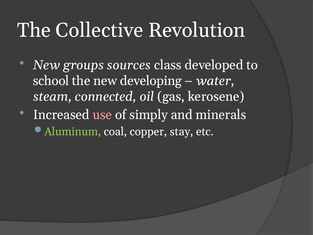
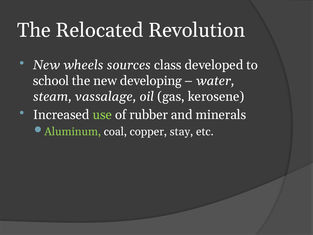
Collective: Collective -> Relocated (100, 30)
groups: groups -> wheels (83, 65)
connected: connected -> vassalage (106, 96)
use colour: pink -> light green (102, 115)
simply: simply -> rubber (149, 115)
